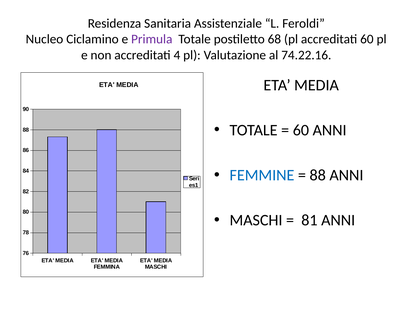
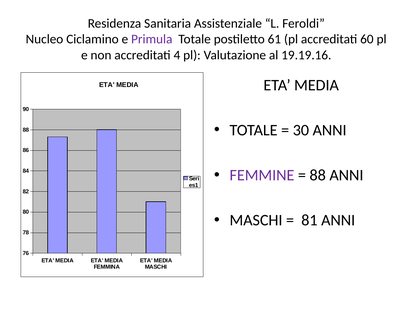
68: 68 -> 61 (274, 39)
74.22.16: 74.22.16 -> 19.19.16 (306, 55)
60: 60 -> 30 (301, 130)
FEMMINE colour: blue -> purple (262, 175)
